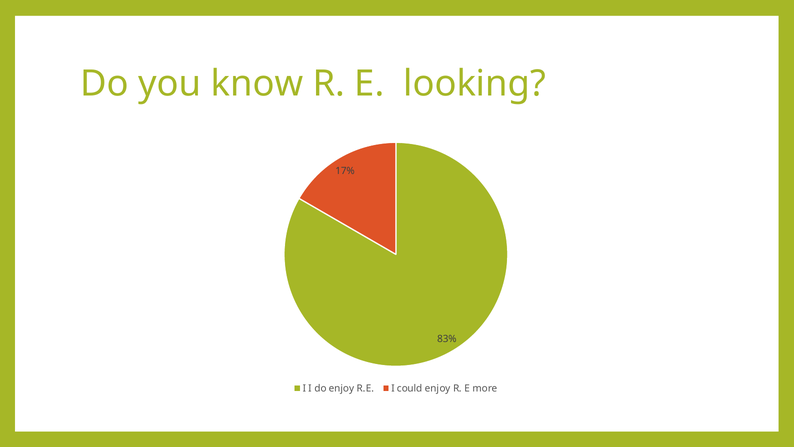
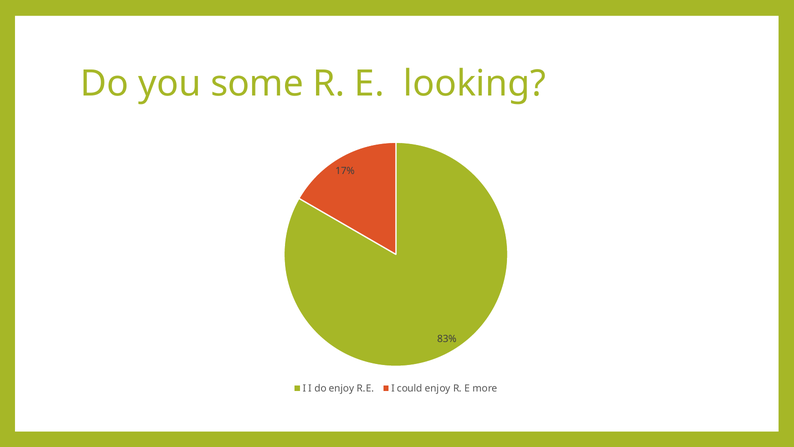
know: know -> some (257, 84)
